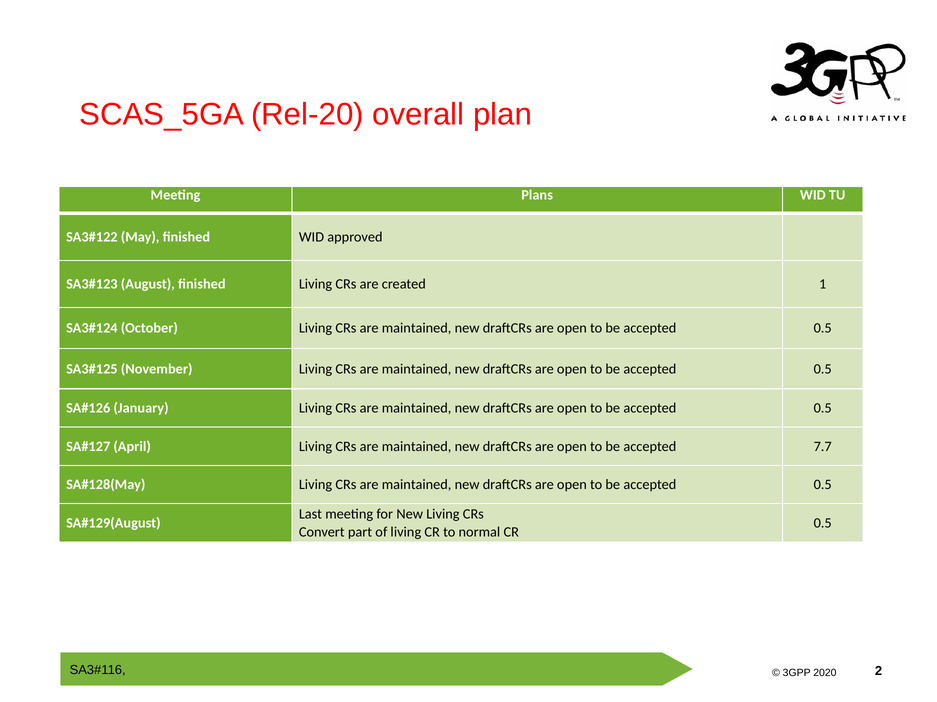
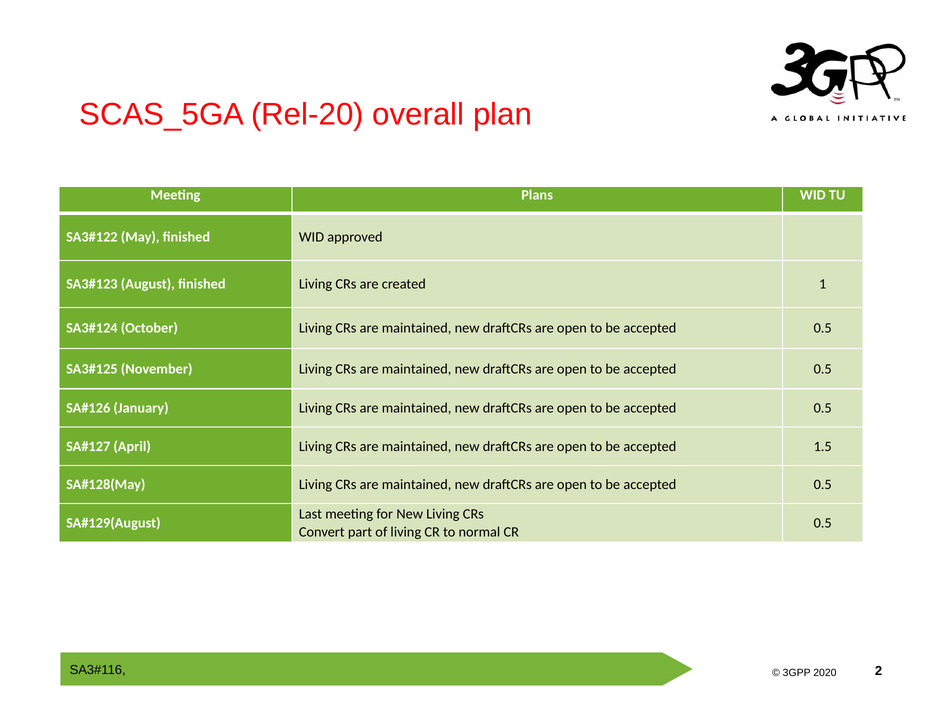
7.7: 7.7 -> 1.5 (823, 447)
